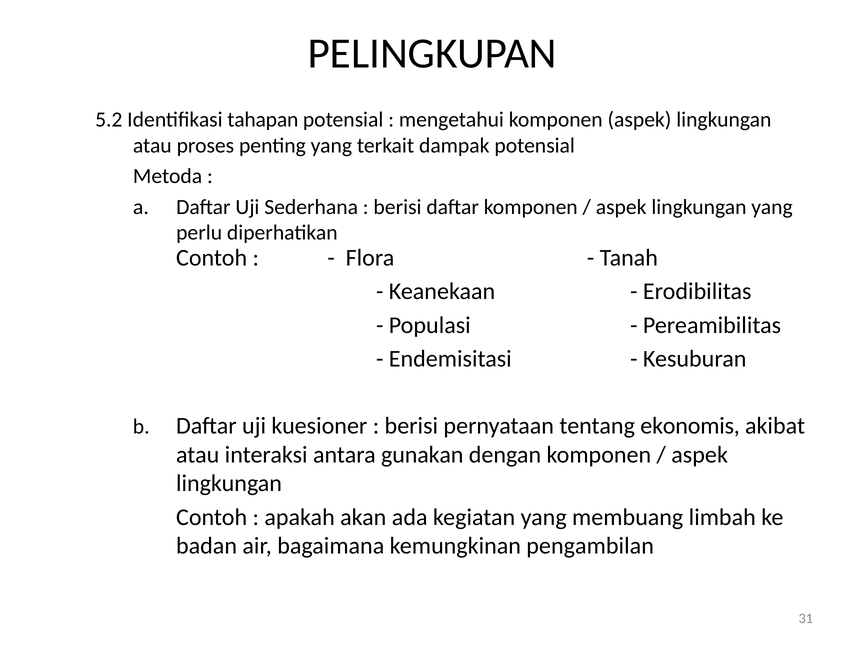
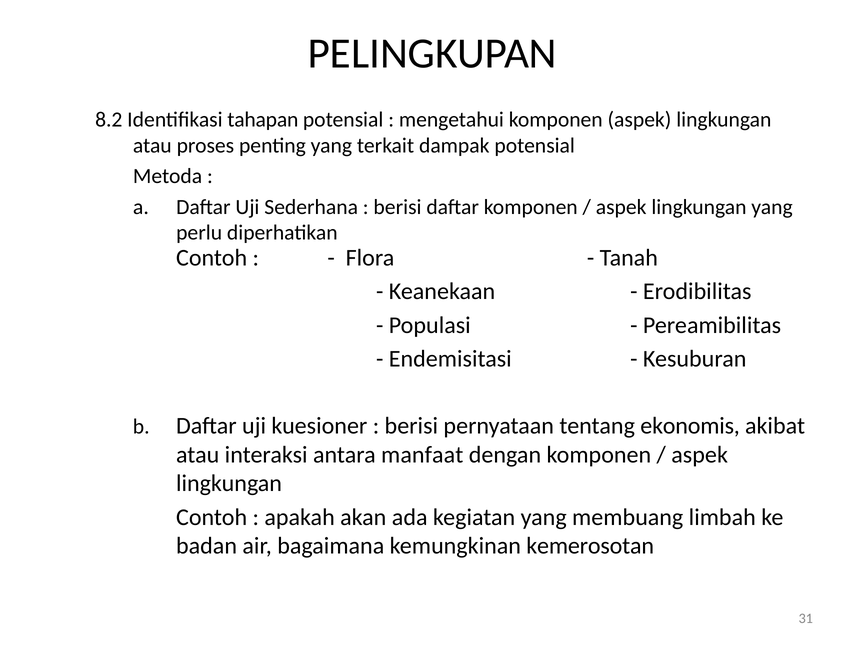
5.2: 5.2 -> 8.2 (109, 120)
gunakan: gunakan -> manfaat (422, 455)
pengambilan: pengambilan -> kemerosotan (590, 547)
